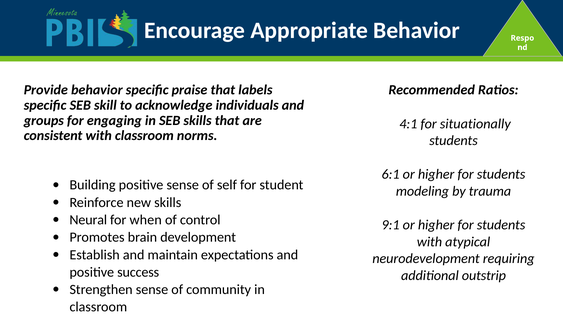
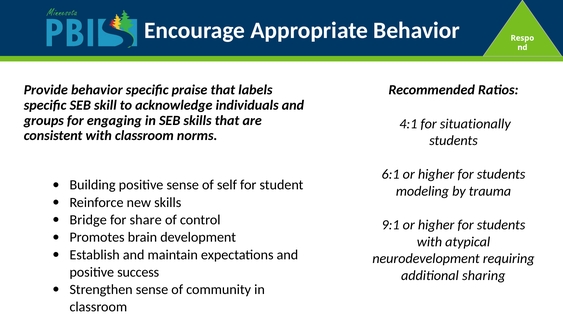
Neural: Neural -> Bridge (88, 220)
when: when -> share (146, 220)
outstrip: outstrip -> sharing (484, 276)
